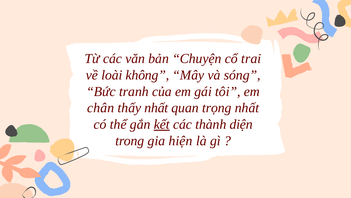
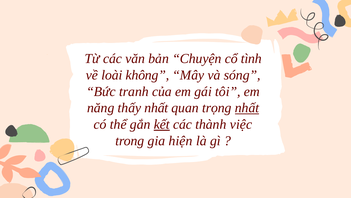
trai: trai -> tình (251, 58)
chân: chân -> năng (101, 108)
nhất underline: none -> present (247, 108)
diện: diện -> việc (241, 124)
